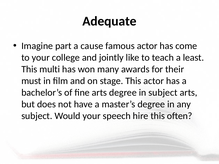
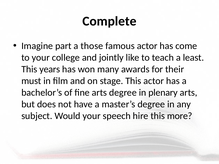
Adequate: Adequate -> Complete (109, 21)
cause: cause -> those (92, 46)
multi: multi -> years (50, 69)
in subject: subject -> plenary (163, 93)
often: often -> more (180, 116)
